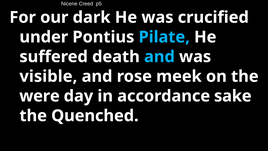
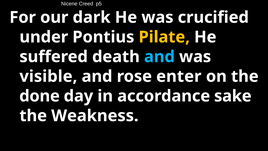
Pilate colour: light blue -> yellow (164, 37)
meek: meek -> enter (179, 76)
were: were -> done (40, 96)
Quenched: Quenched -> Weakness (95, 116)
